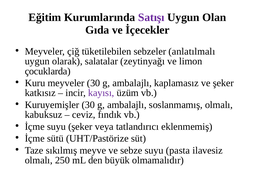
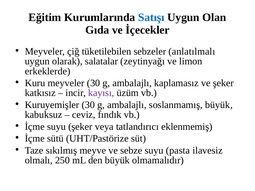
Satışı colour: purple -> blue (151, 17)
çocuklarda: çocuklarda -> erkeklerde (48, 71)
soslanmamış olmalı: olmalı -> büyük (219, 105)
